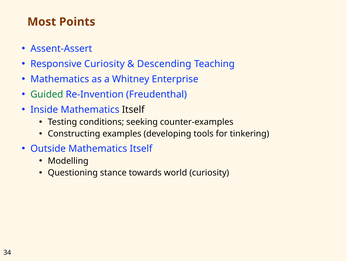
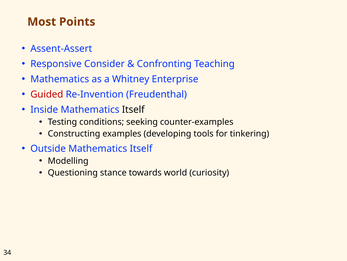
Responsive Curiosity: Curiosity -> Consider (104, 64)
Descending: Descending -> Confronting (164, 64)
Guided colour: green -> red (47, 94)
